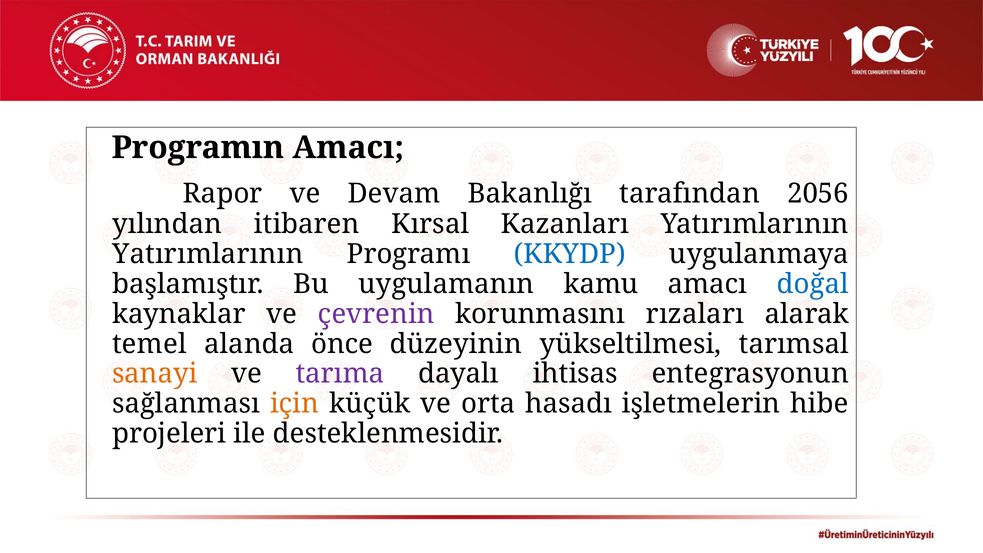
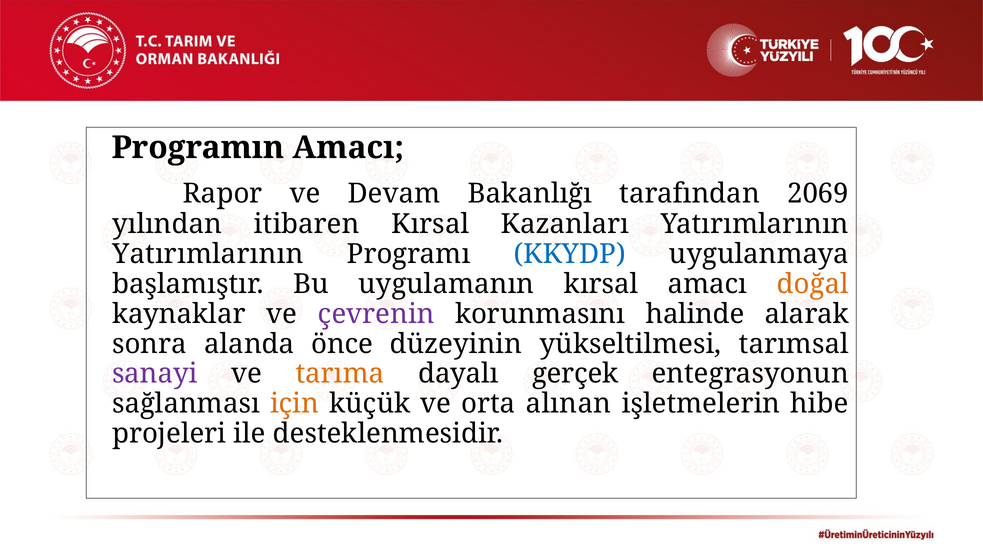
2056: 2056 -> 2069 (818, 194)
uygulamanın kamu: kamu -> kırsal (601, 284)
doğal colour: blue -> orange (813, 284)
rızaları: rızaları -> halinde (695, 314)
temel: temel -> sonra (149, 344)
sanayi colour: orange -> purple (155, 374)
tarıma colour: purple -> orange (340, 374)
ihtisas: ihtisas -> gerçek (575, 374)
hasadı: hasadı -> alınan (568, 404)
